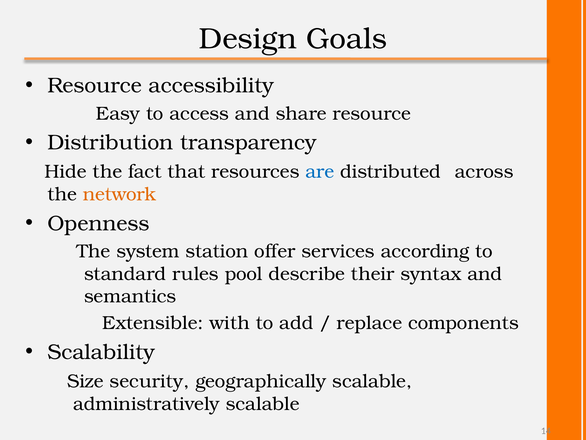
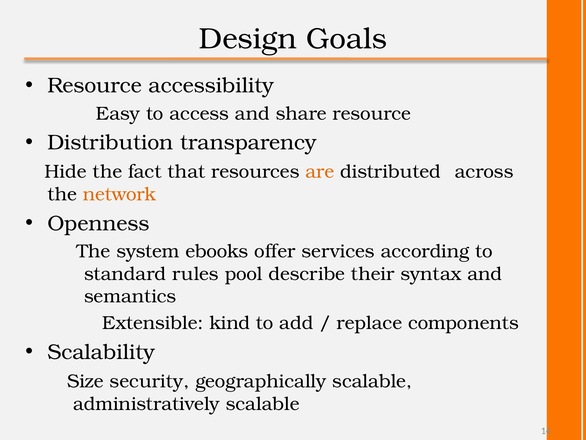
are colour: blue -> orange (320, 172)
station: station -> ebooks (217, 251)
with: with -> kind (230, 323)
